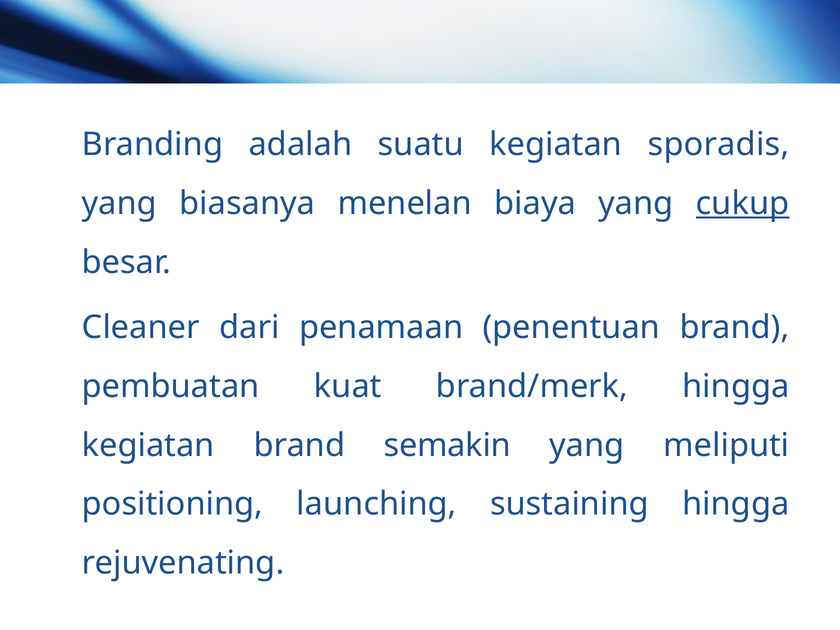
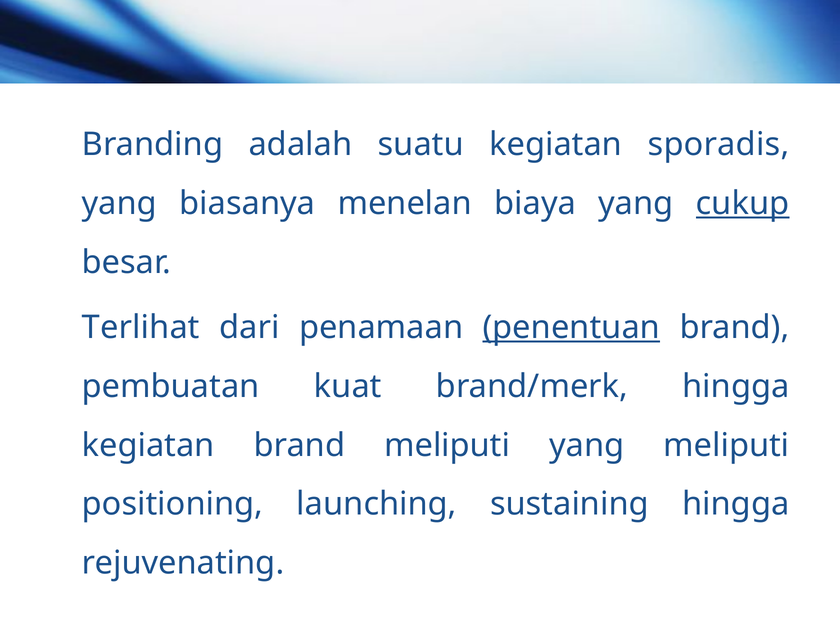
Cleaner: Cleaner -> Terlihat (141, 328)
penentuan underline: none -> present (571, 328)
brand semakin: semakin -> meliputi (447, 445)
